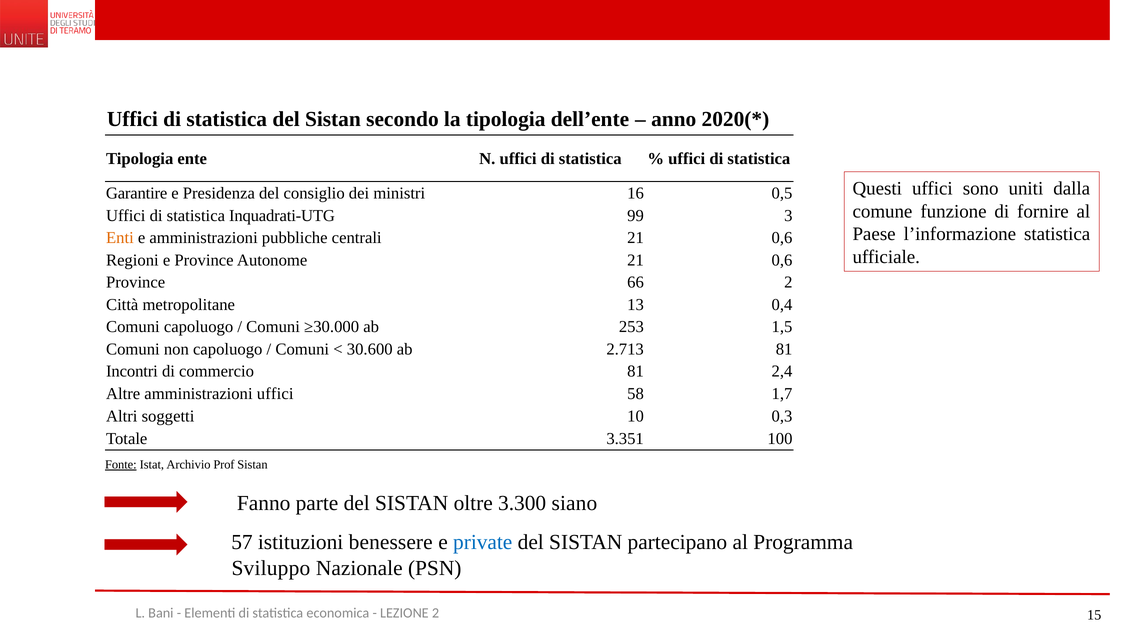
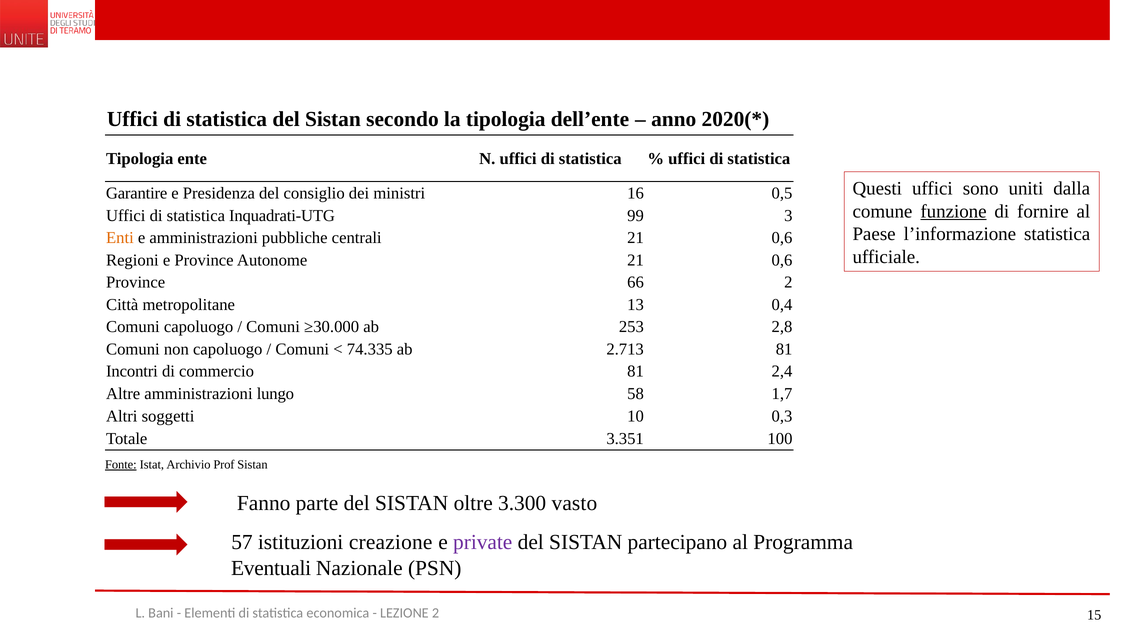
funzione underline: none -> present (954, 211)
1,5: 1,5 -> 2,8 (782, 327)
30.600: 30.600 -> 74.335 (370, 349)
amministrazioni uffici: uffici -> lungo (275, 394)
siano: siano -> vasto (574, 503)
benessere: benessere -> creazione (391, 542)
private colour: blue -> purple (483, 542)
Sviluppo: Sviluppo -> Eventuali (271, 568)
